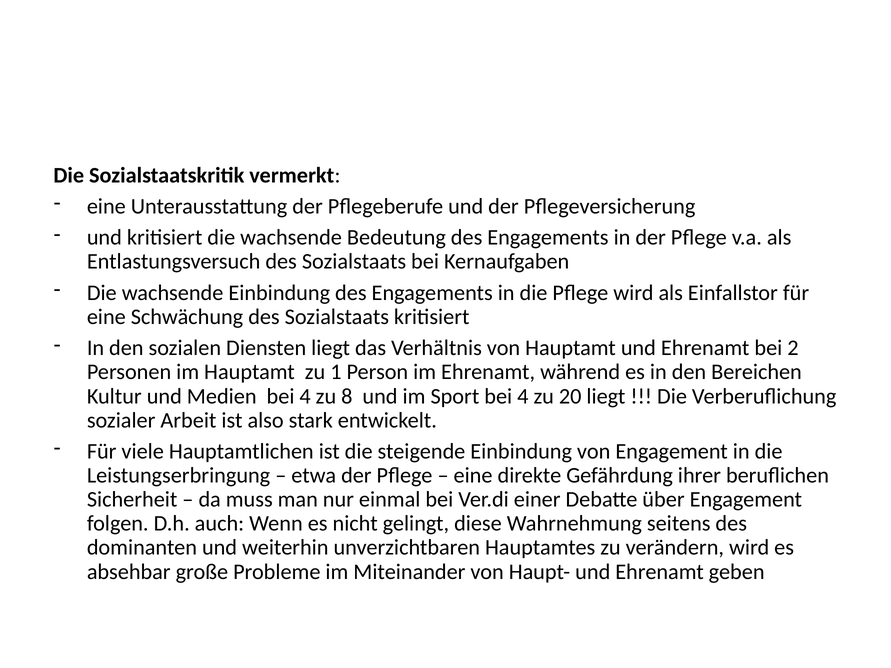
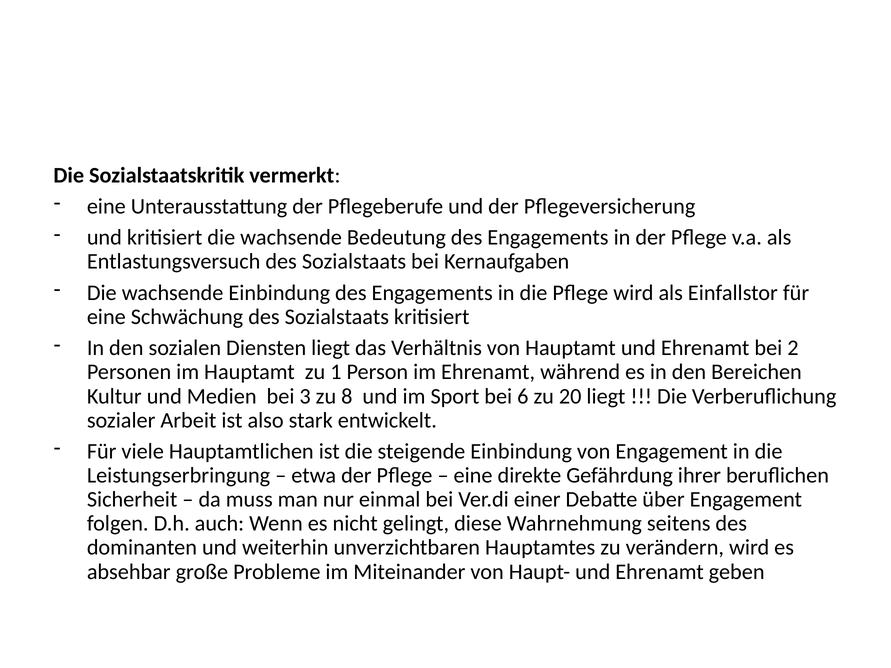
Medien bei 4: 4 -> 3 (305, 396)
Sport bei 4: 4 -> 6 (523, 396)
